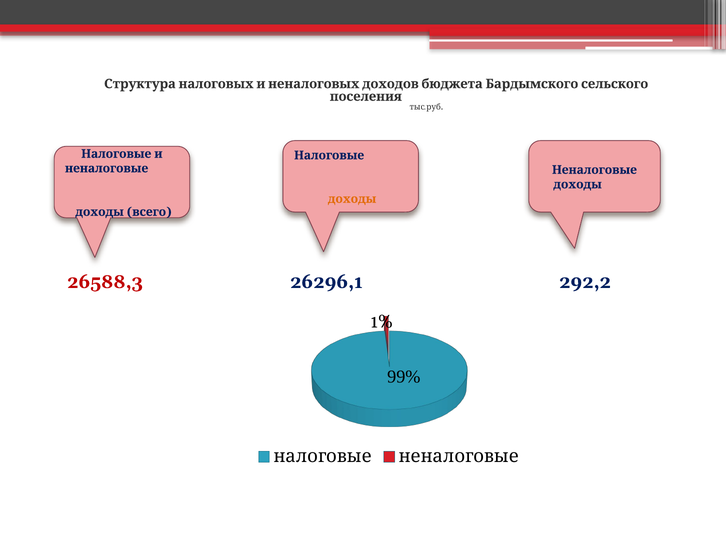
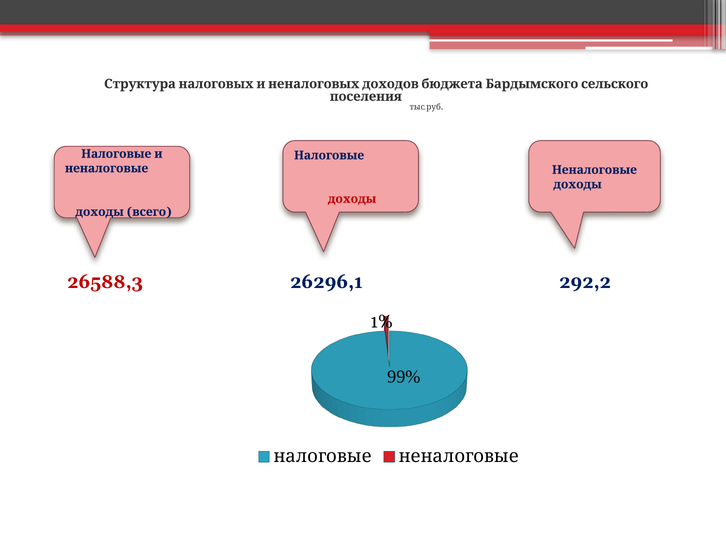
доходы colour: orange -> red (352, 199)
